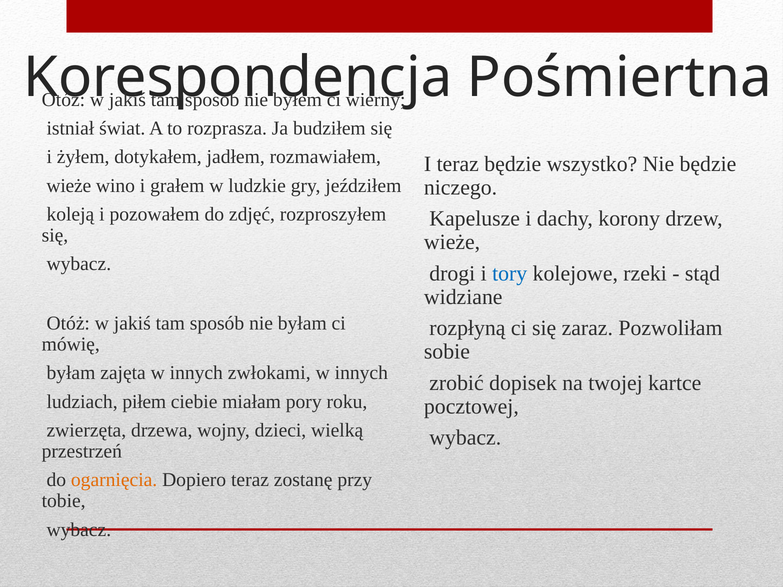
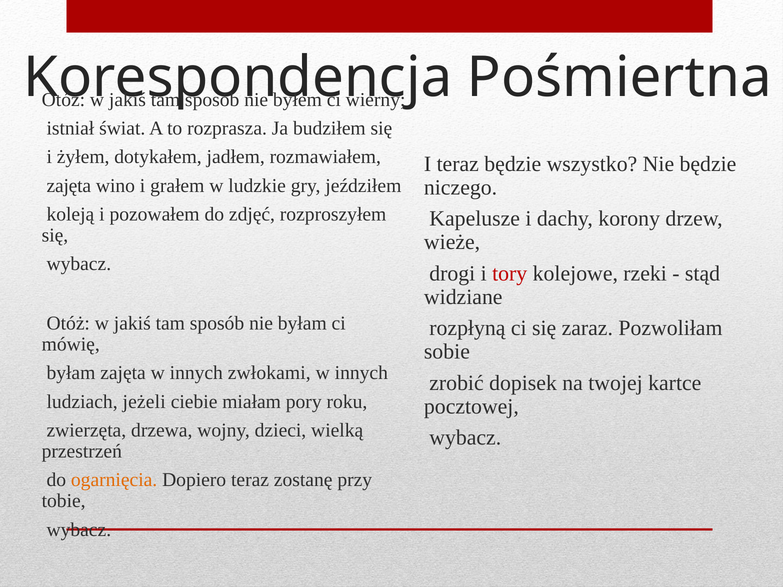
wieże: wieże -> zajęta (69, 186)
tory colour: blue -> red (510, 274)
piłem: piłem -> jeżeli (144, 402)
